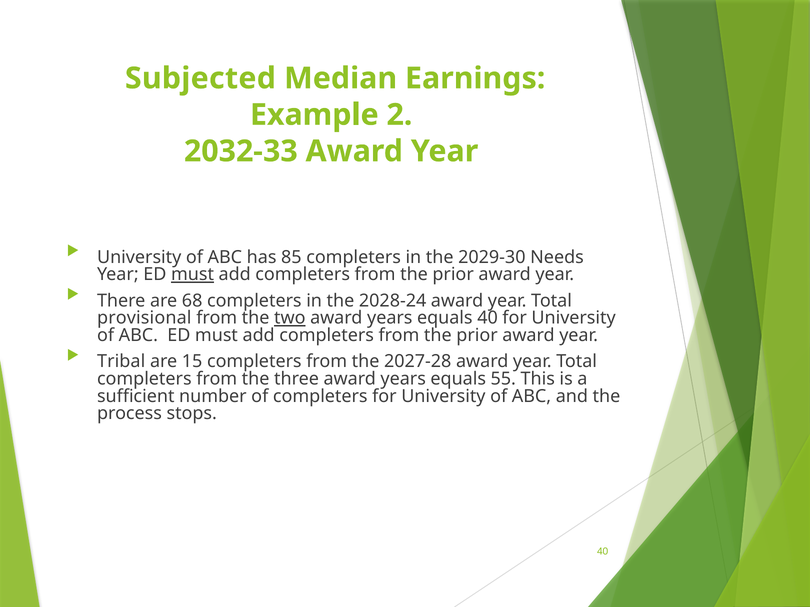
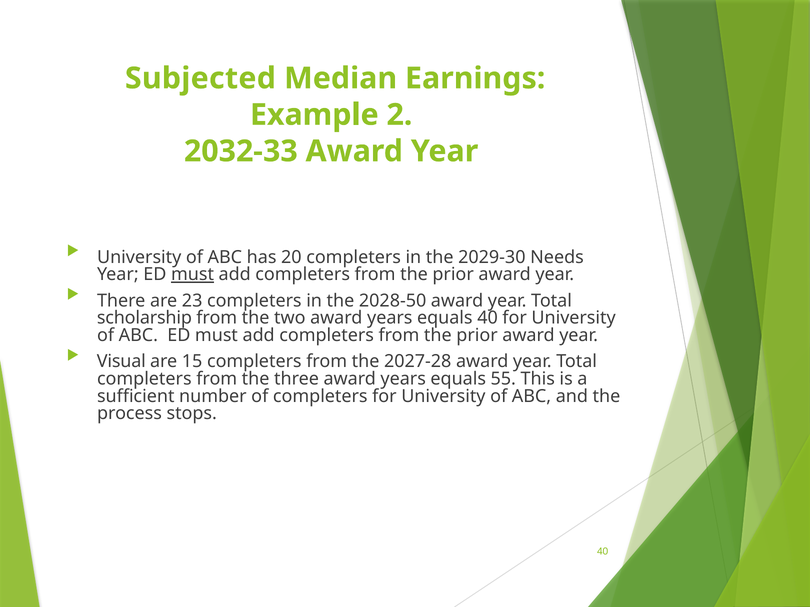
85: 85 -> 20 (291, 257)
68: 68 -> 23 (192, 301)
2028-24: 2028-24 -> 2028-50 (393, 301)
provisional: provisional -> scholarship (144, 318)
two underline: present -> none (290, 318)
Tribal: Tribal -> Visual (121, 362)
